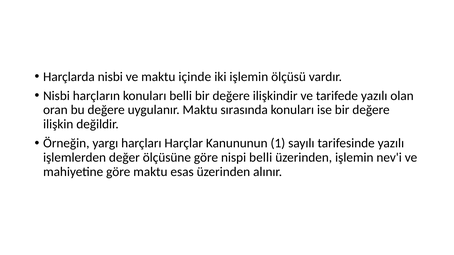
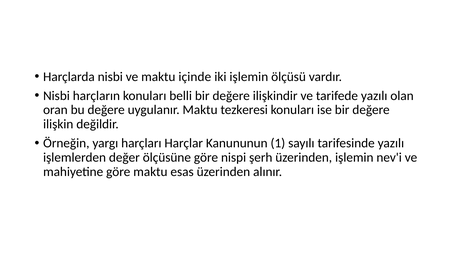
sırasında: sırasında -> tezkeresi (244, 110)
nispi belli: belli -> şerh (261, 158)
